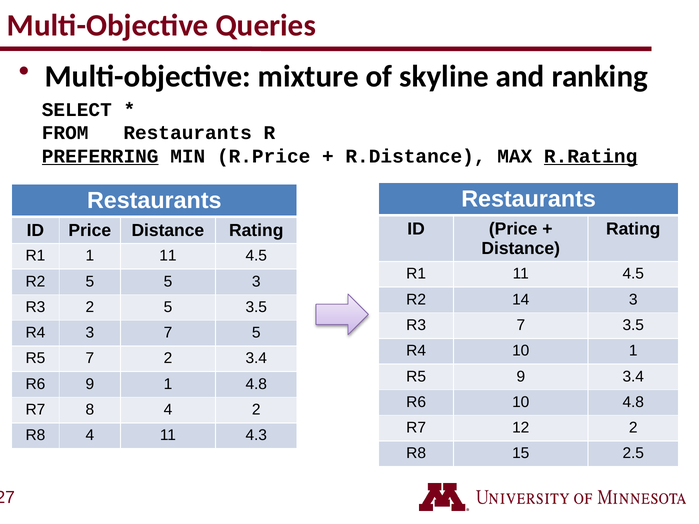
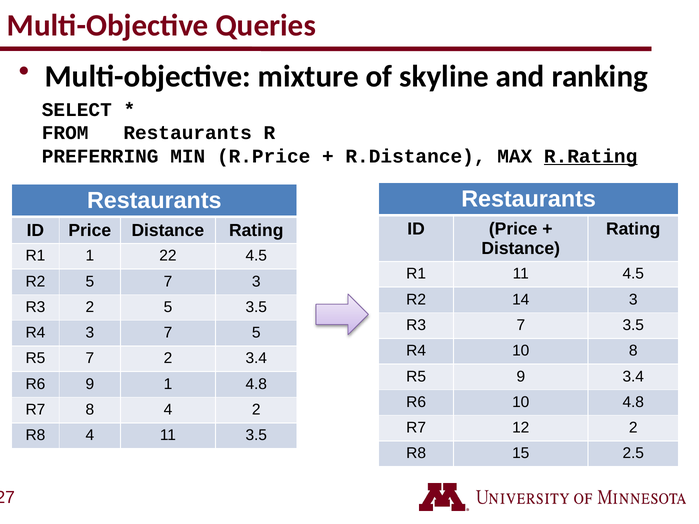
PREFERRING underline: present -> none (100, 156)
1 11: 11 -> 22 (168, 256)
5 5: 5 -> 7 (168, 282)
10 1: 1 -> 8 (633, 351)
11 4.3: 4.3 -> 3.5 (256, 435)
